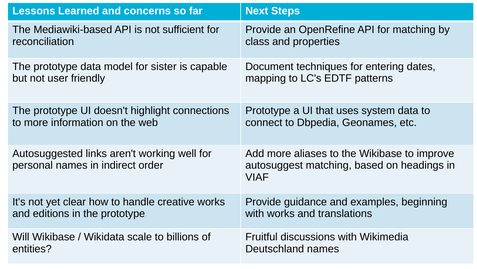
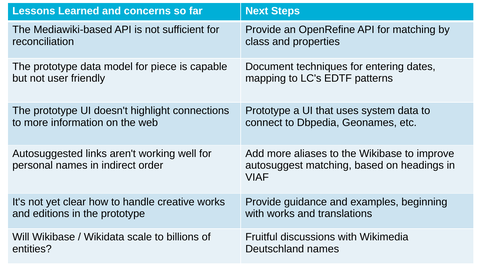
sister: sister -> piece (164, 67)
